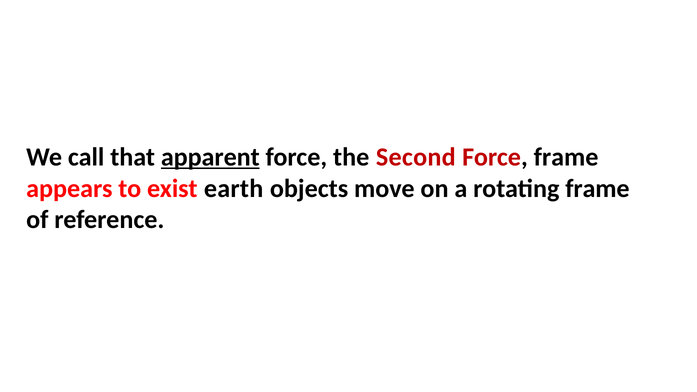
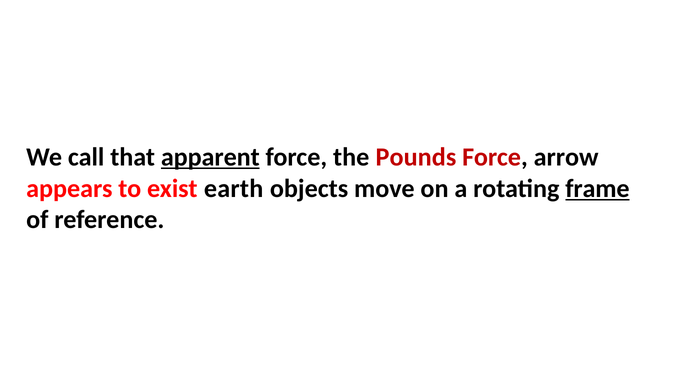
Second: Second -> Pounds (416, 157)
Force frame: frame -> arrow (566, 157)
frame underline: none -> present (597, 188)
